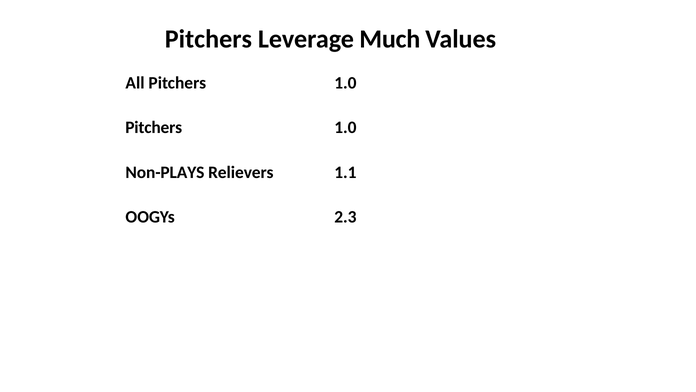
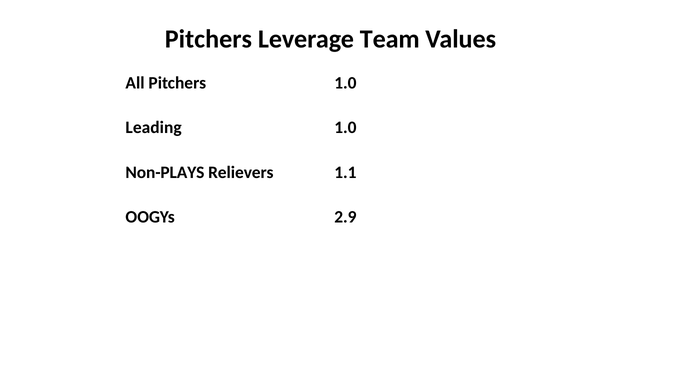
Much: Much -> Team (390, 39)
Pitchers: Pitchers -> Leading (154, 127)
2.3: 2.3 -> 2.9 (345, 217)
